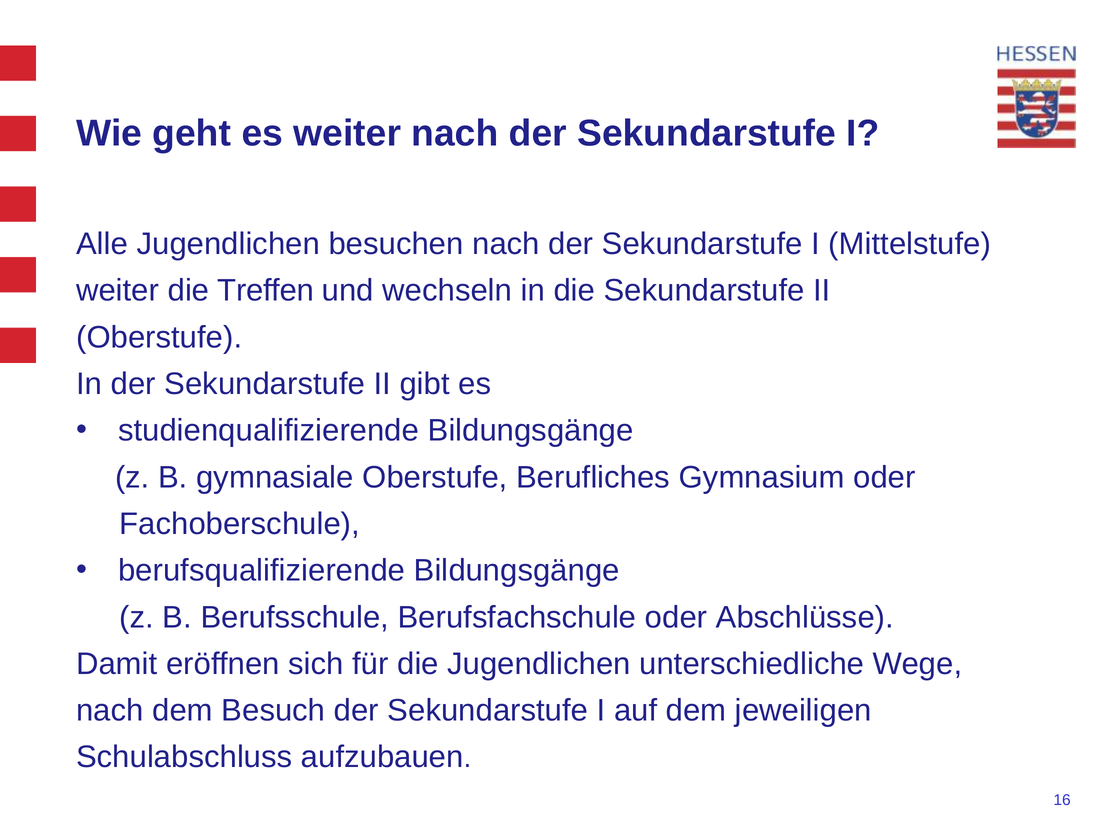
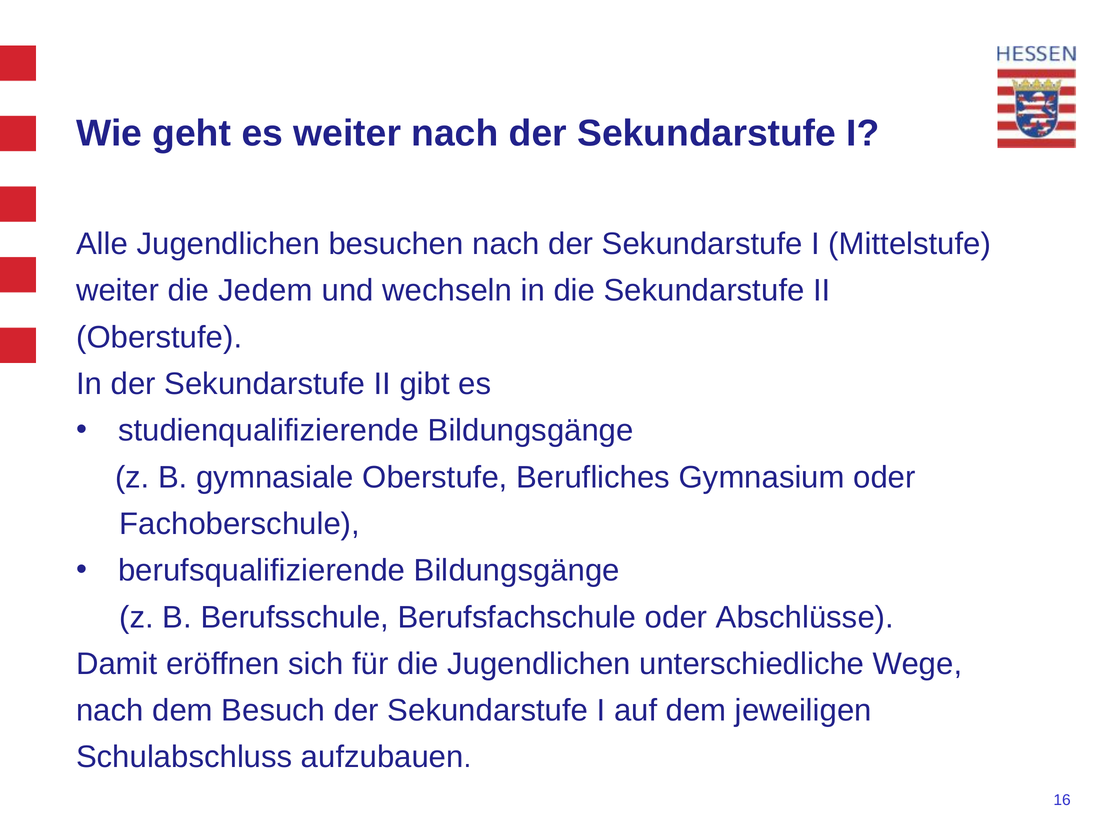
Treffen: Treffen -> Jedem (265, 290)
